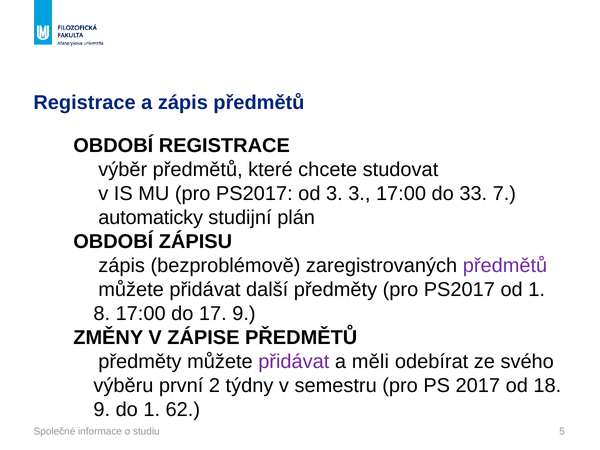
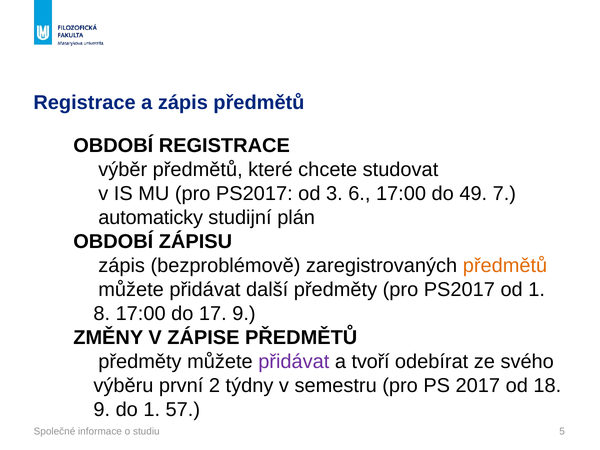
3 3: 3 -> 6 (359, 194)
33: 33 -> 49 (473, 194)
předmětů colour: purple -> orange (505, 266)
měli: měli -> tvoří (371, 362)
62: 62 -> 57 (183, 410)
